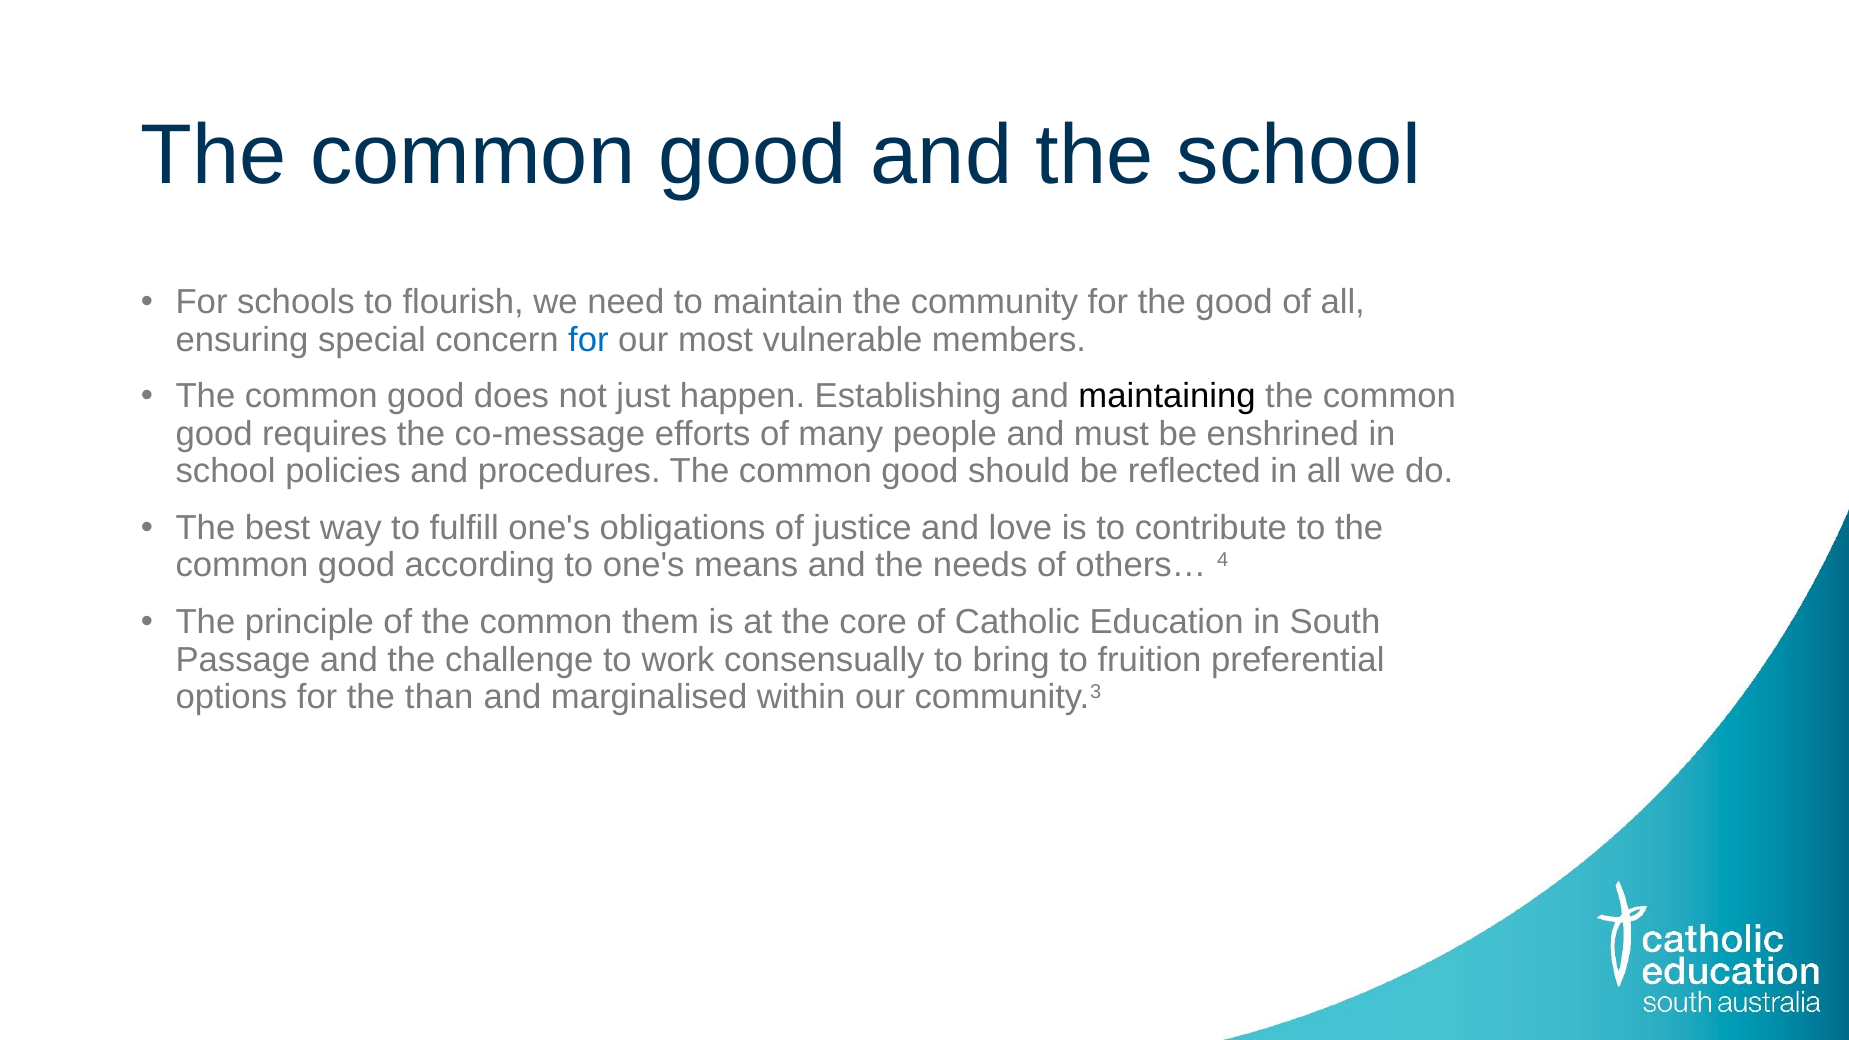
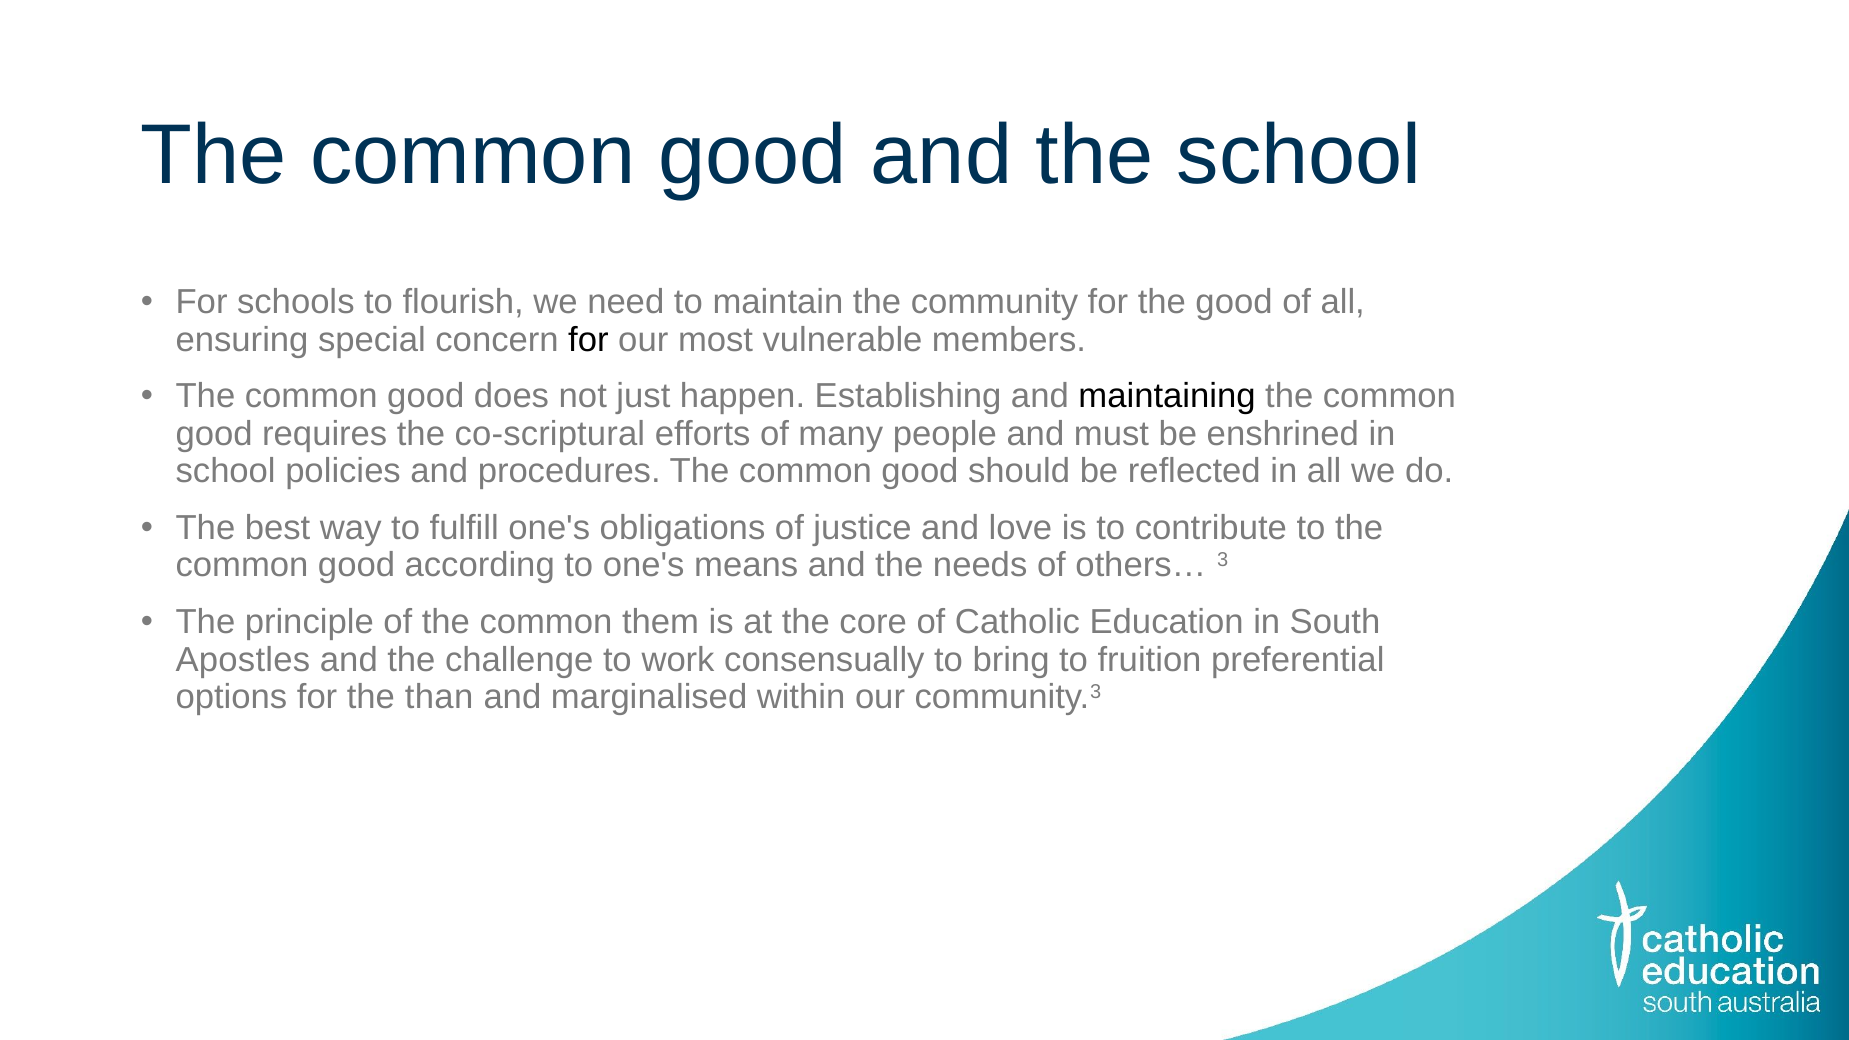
for colour: blue -> black (588, 340)
co-message: co-message -> co-scriptural (550, 434)
4: 4 -> 3 (1223, 560)
Passage: Passage -> Apostles (243, 660)
